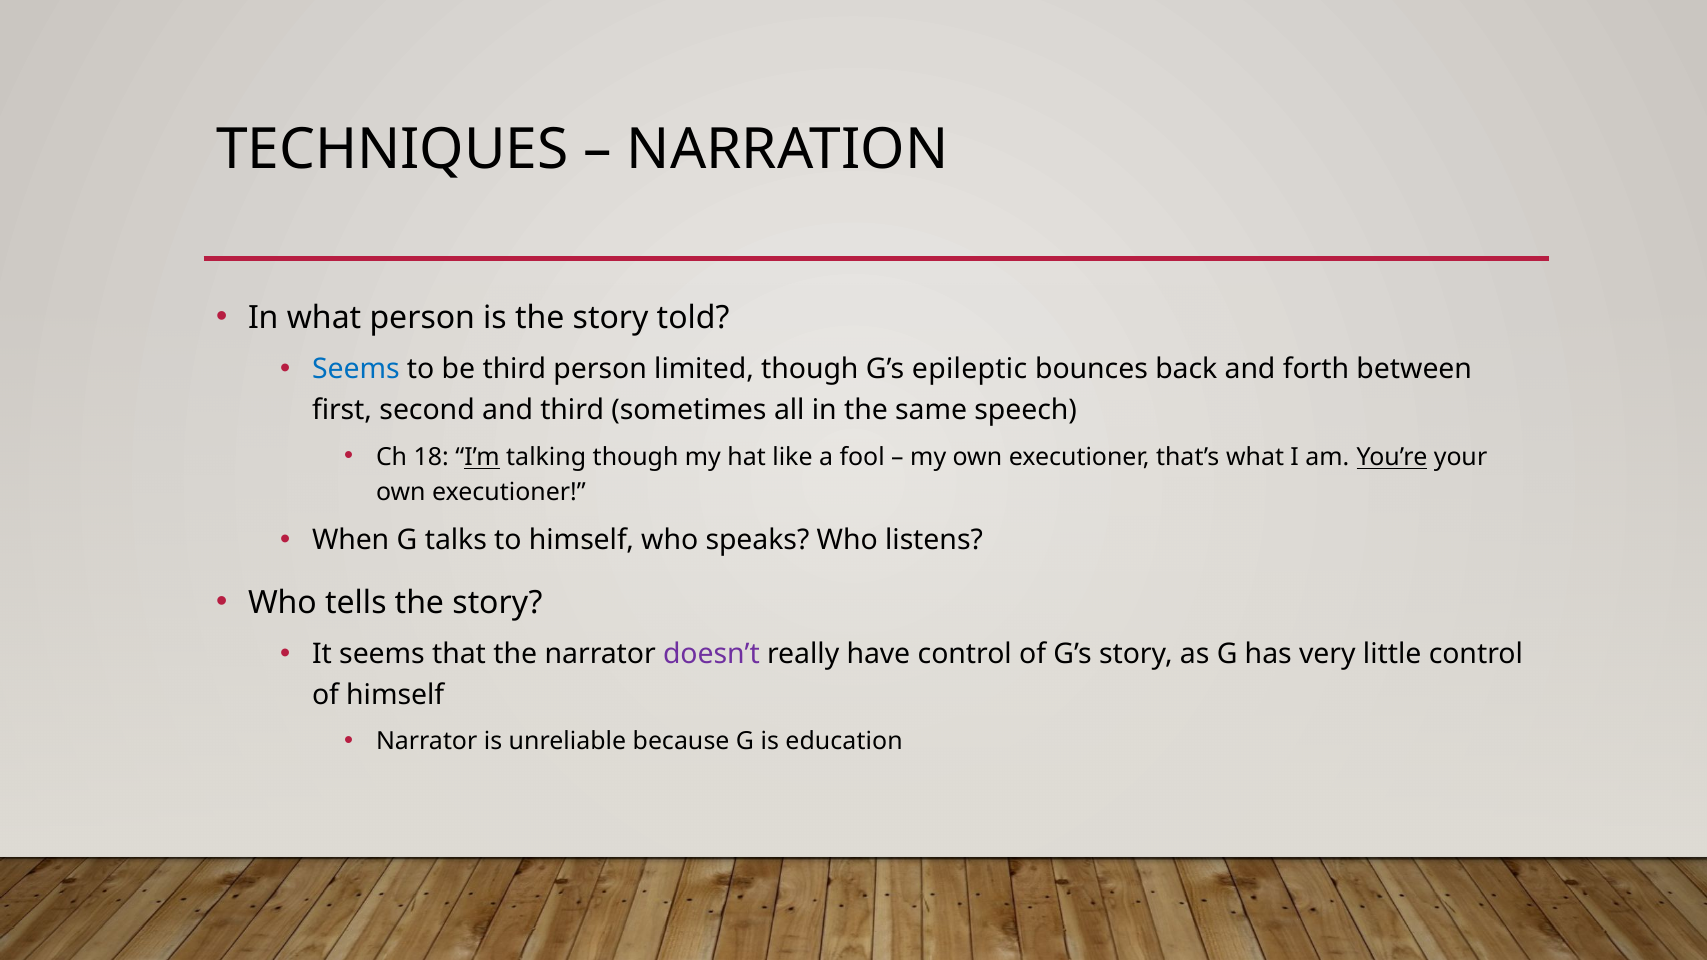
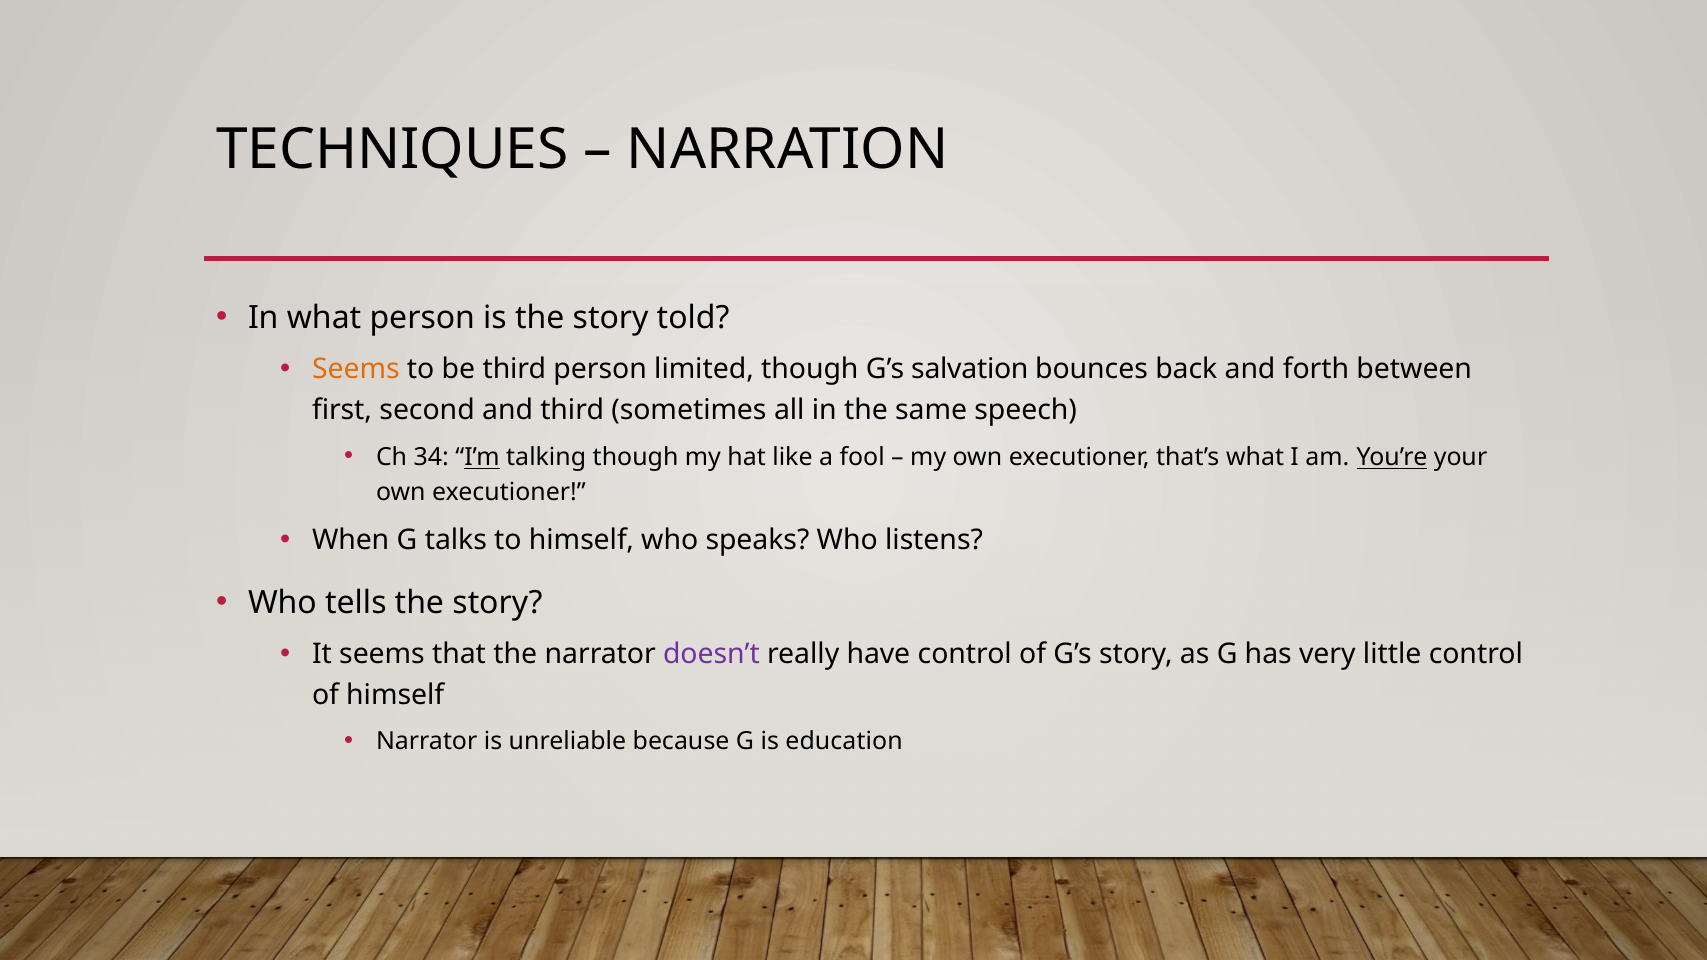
Seems colour: blue -> orange (356, 369)
epileptic: epileptic -> salvation (970, 369)
18: 18 -> 34 (431, 457)
